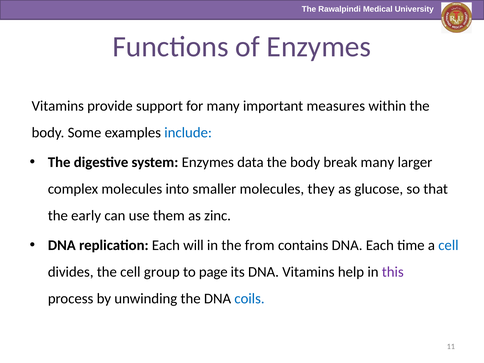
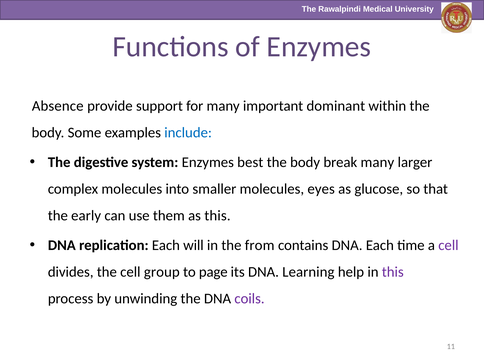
Vitamins: Vitamins -> Absence (58, 106)
measures: measures -> dominant (336, 106)
data: data -> best (250, 162)
they: they -> eyes (321, 189)
as zinc: zinc -> this (217, 216)
cell colour: blue -> purple (448, 245)
DNA Vitamins: Vitamins -> Learning (308, 272)
coils colour: blue -> purple (249, 299)
